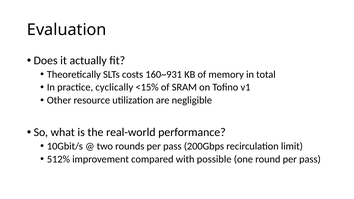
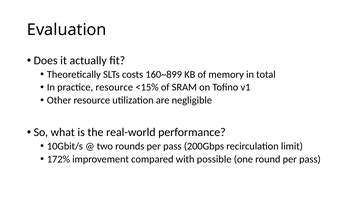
160~931: 160~931 -> 160~899 (164, 74)
practice cyclically: cyclically -> resource (114, 87)
512%: 512% -> 172% (58, 159)
